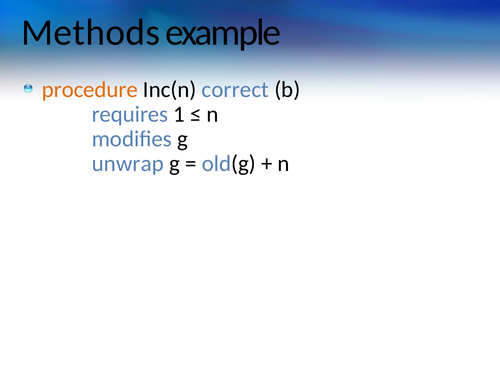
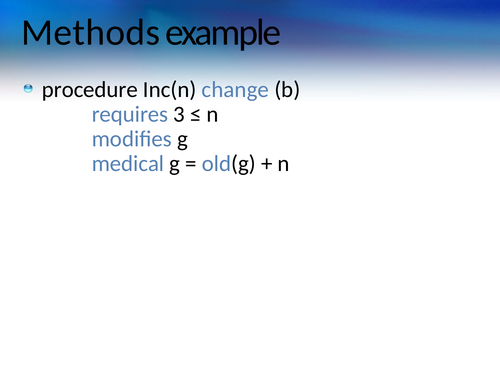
procedure colour: orange -> black (90, 90)
correct: correct -> change (235, 90)
1: 1 -> 3 (179, 114)
unwrap: unwrap -> medical (128, 164)
